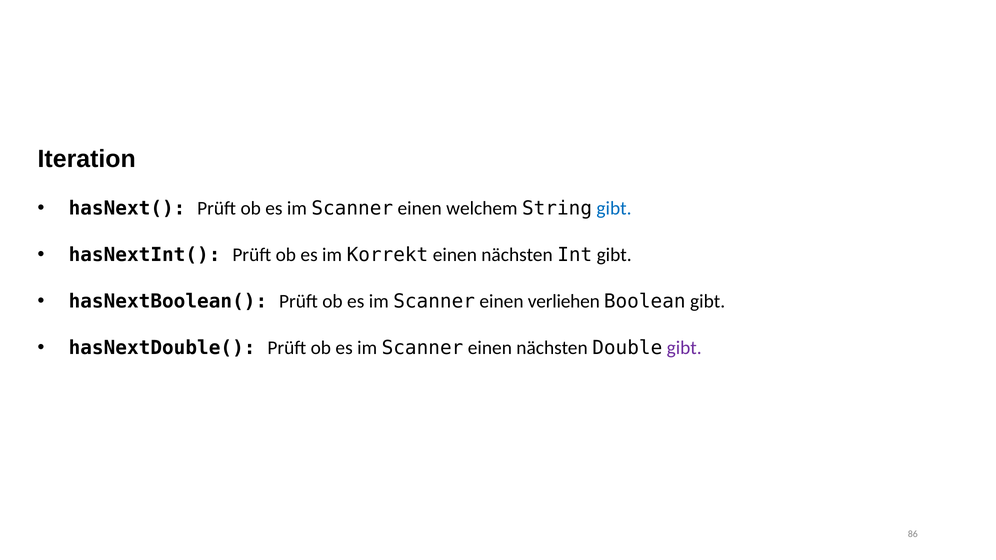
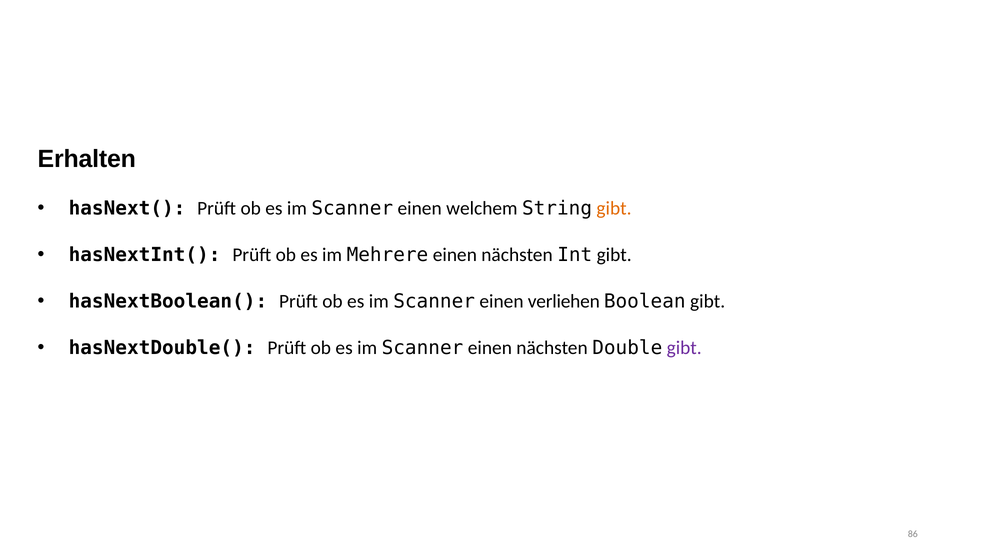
Iteration: Iteration -> Erhalten (87, 159)
gibt colour: blue -> orange (614, 209)
Korrekt: Korrekt -> Mehrere (387, 255)
